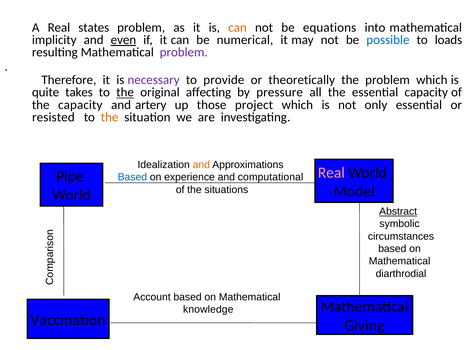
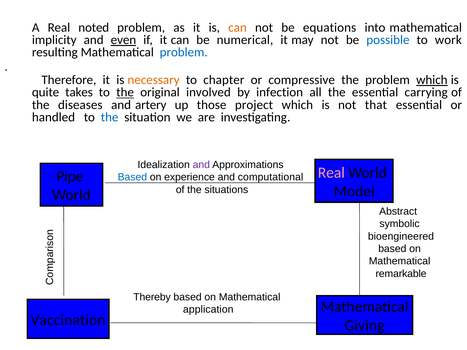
states: states -> noted (94, 27)
loads: loads -> work (448, 40)
problem colour: purple -> blue (184, 52)
necessary colour: purple -> orange (154, 80)
provide: provide -> chapter (224, 80)
theoretically: theoretically -> compressive (302, 80)
which underline: none -> present (432, 80)
affecting: affecting -> involved (208, 92)
pressure: pressure -> infection (280, 92)
essential capacity: capacity -> carrying (426, 92)
the capacity: capacity -> diseases (80, 105)
only: only -> that (376, 105)
resisted: resisted -> handled (53, 117)
the colour: orange -> blue (110, 117)
and colour: orange -> purple (201, 165)
Abstract underline: present -> none (398, 212)
circumstances: circumstances -> bioengineered (401, 236)
diarthrodial: diarthrodial -> remarkable (401, 274)
Account: Account -> Thereby (152, 297)
knowledge: knowledge -> application (208, 310)
